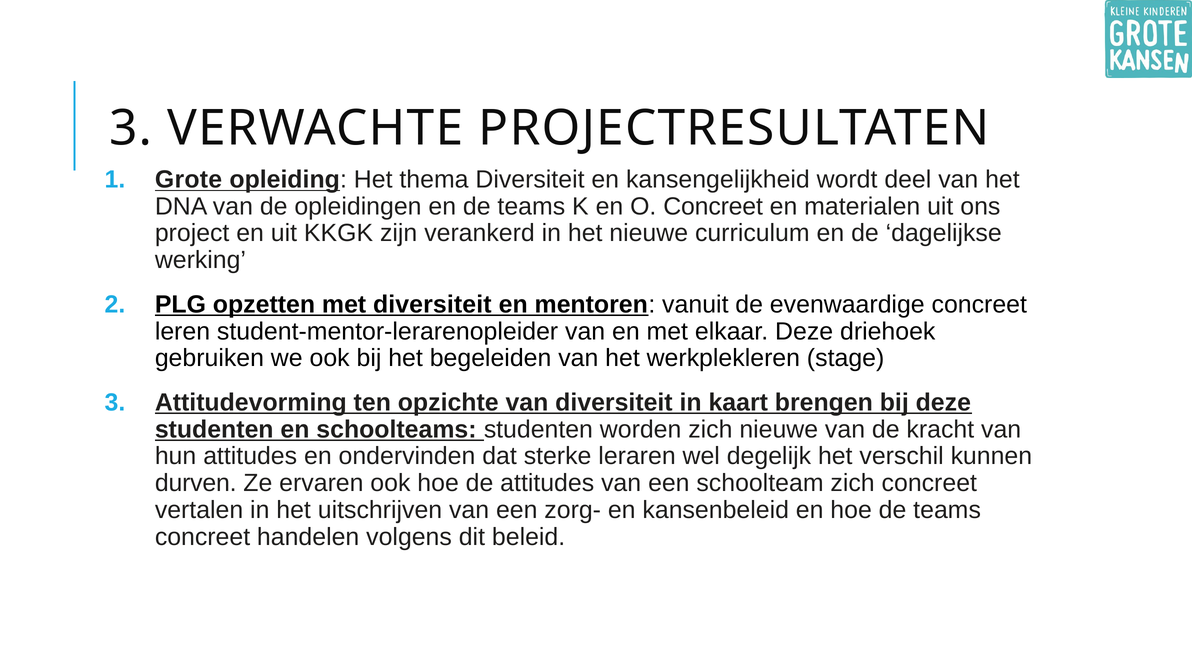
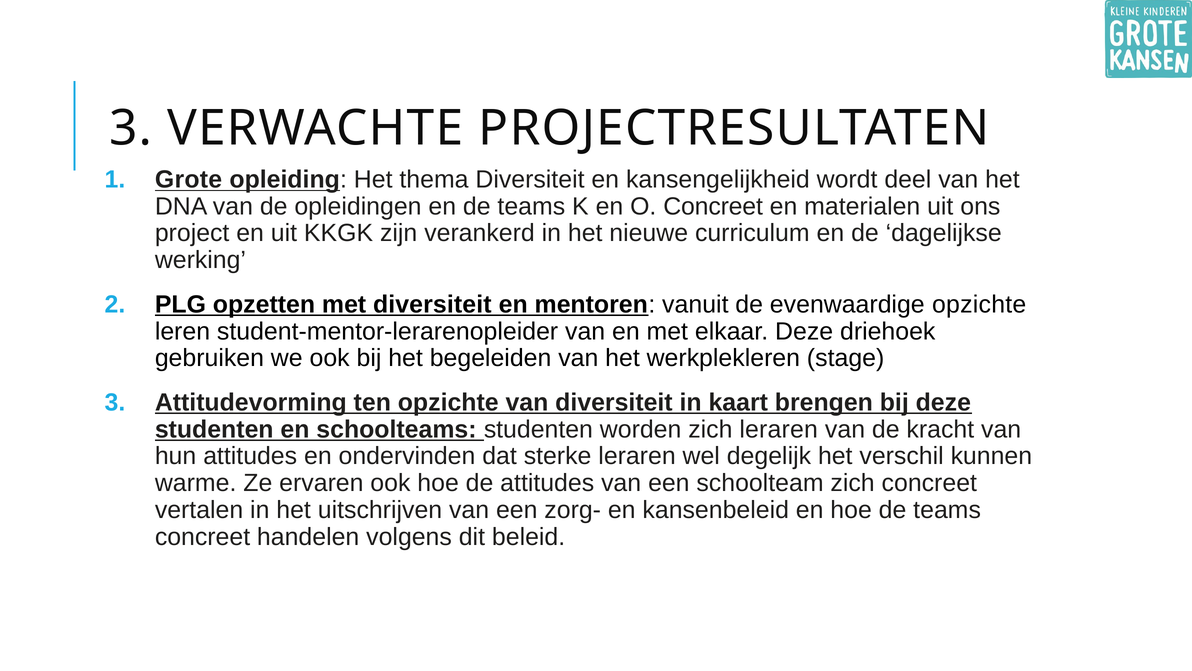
evenwaardige concreet: concreet -> opzichte (979, 304)
zich nieuwe: nieuwe -> leraren (779, 429)
durven: durven -> warme (196, 483)
